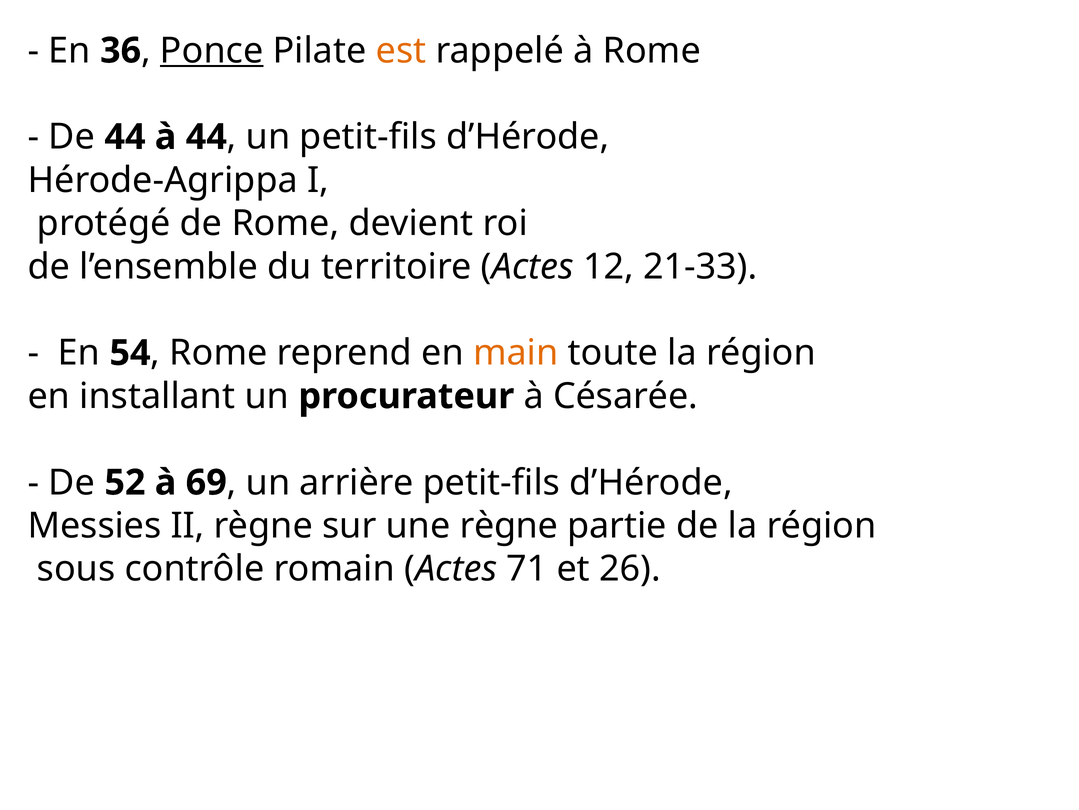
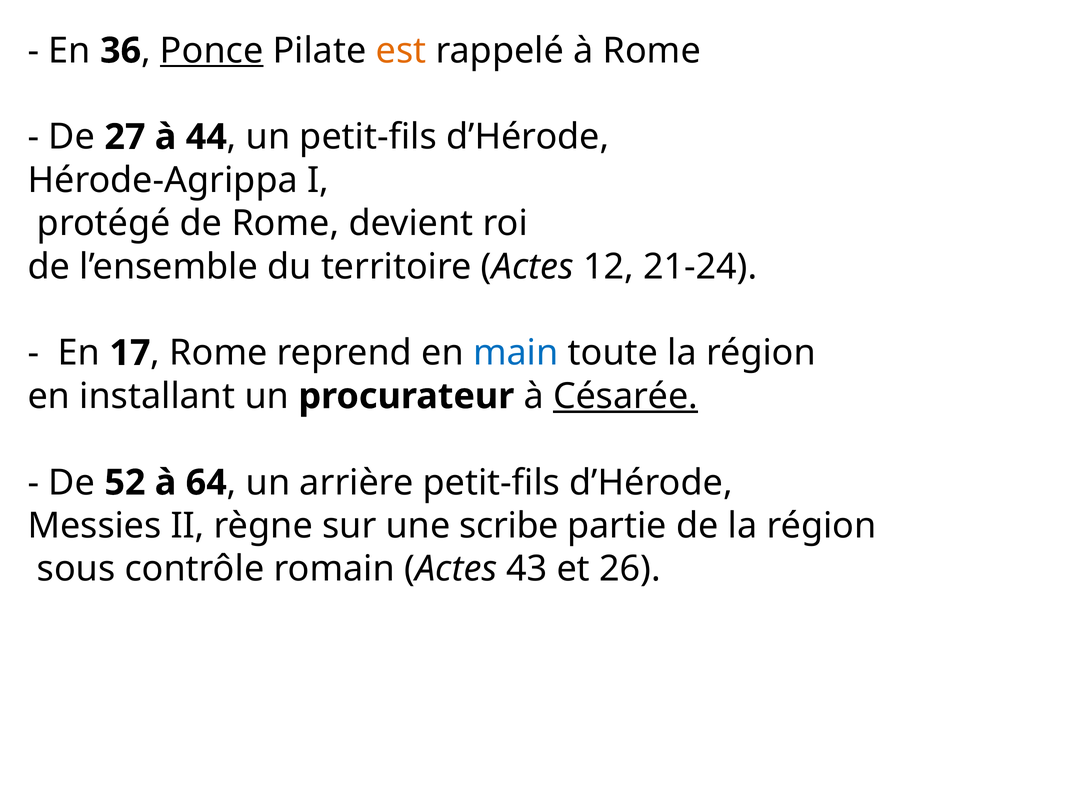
De 44: 44 -> 27 (125, 137)
21-33: 21-33 -> 21-24 (700, 266)
54: 54 -> 17 (130, 353)
main colour: orange -> blue (516, 353)
Césarée underline: none -> present (625, 396)
69: 69 -> 64 (206, 482)
une règne: règne -> scribe (509, 525)
71: 71 -> 43 (527, 569)
